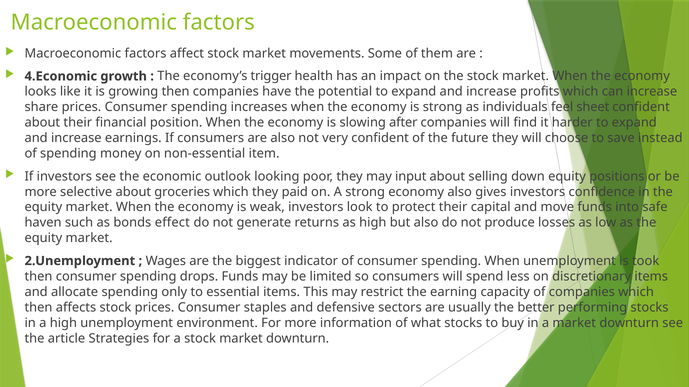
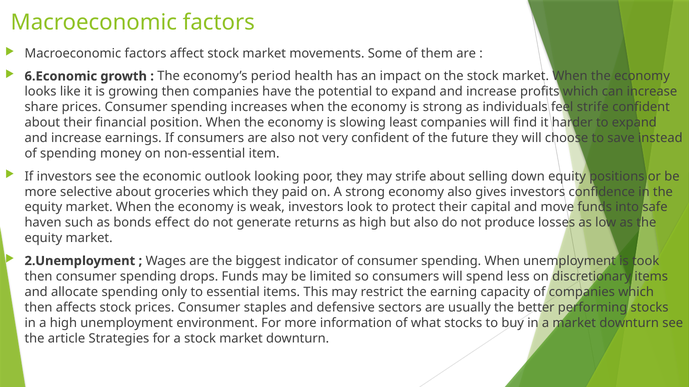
4.Economic: 4.Economic -> 6.Economic (61, 76)
trigger: trigger -> period (271, 76)
feel sheet: sheet -> strife (593, 107)
after: after -> least (403, 123)
may input: input -> strife (411, 177)
